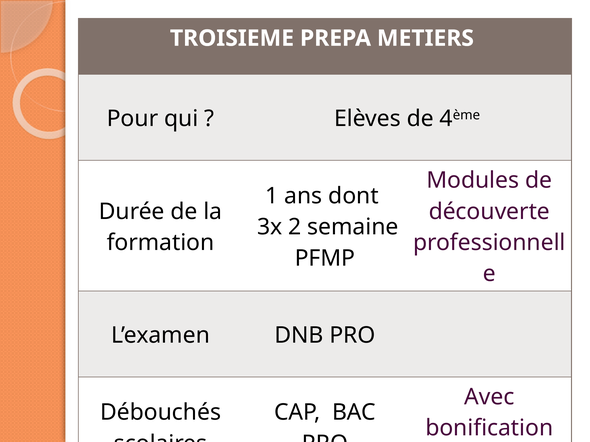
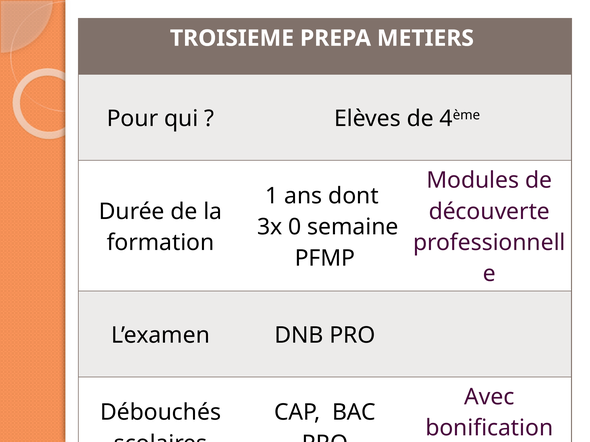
2: 2 -> 0 (295, 227)
